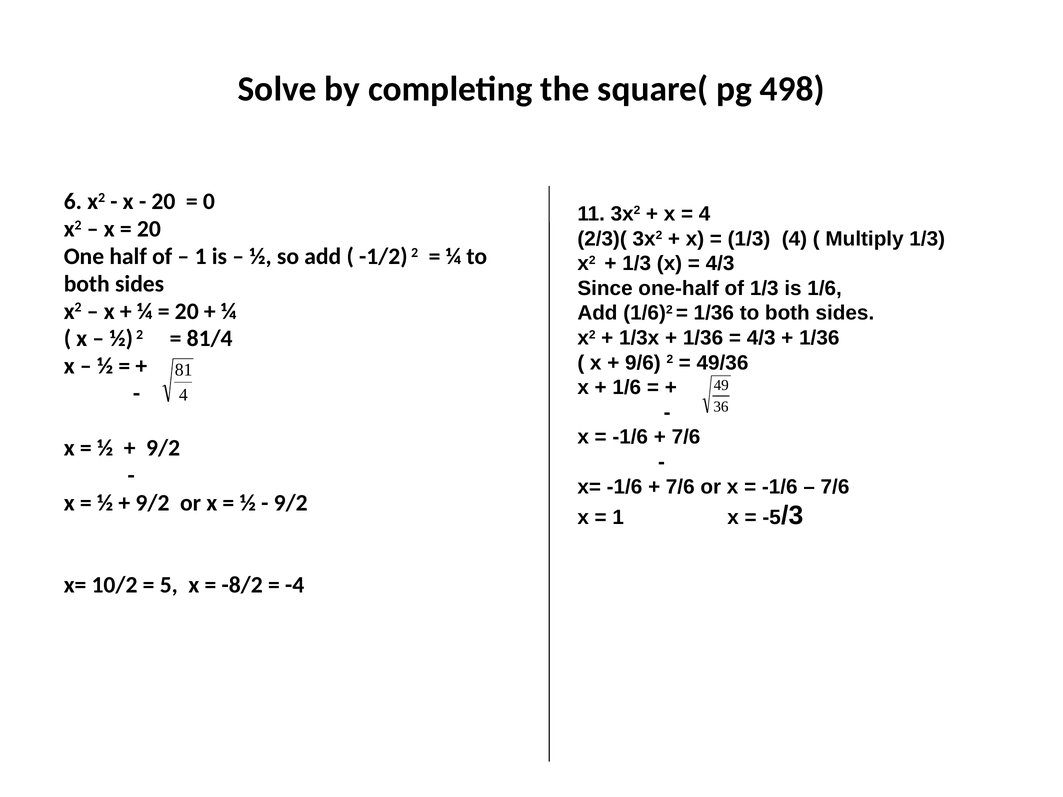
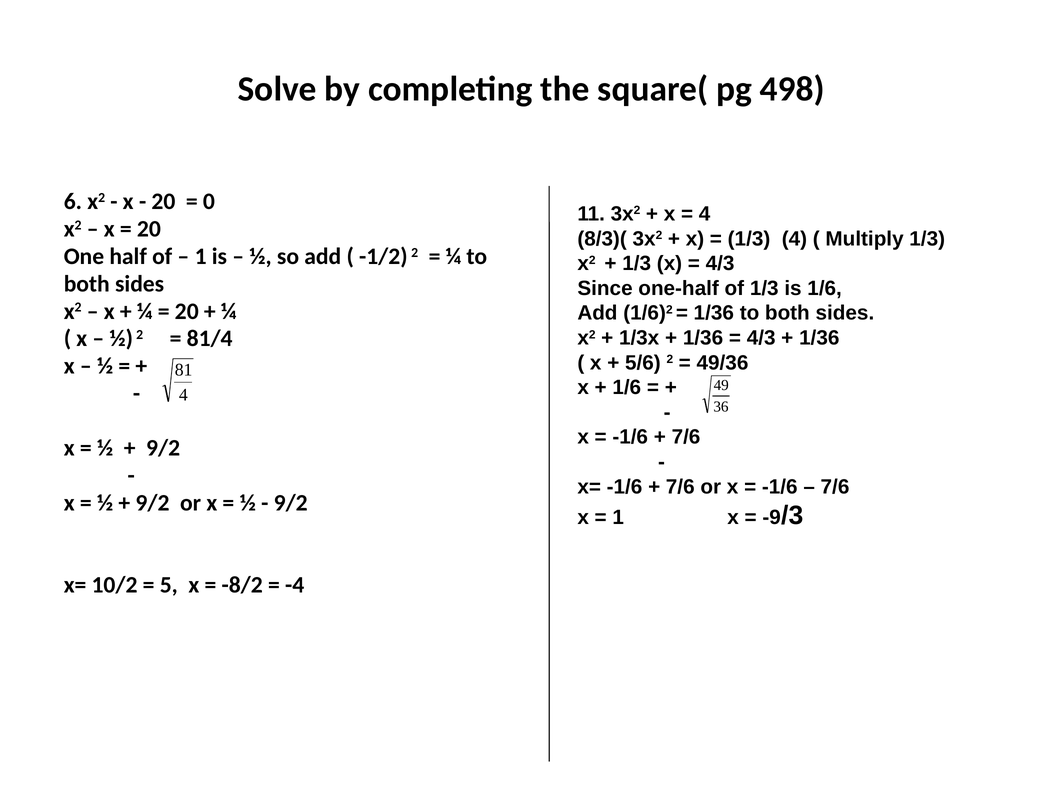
2/3)(: 2/3)( -> 8/3)( (602, 239)
9/6: 9/6 -> 5/6 (643, 363)
-5: -5 -> -9 (772, 518)
